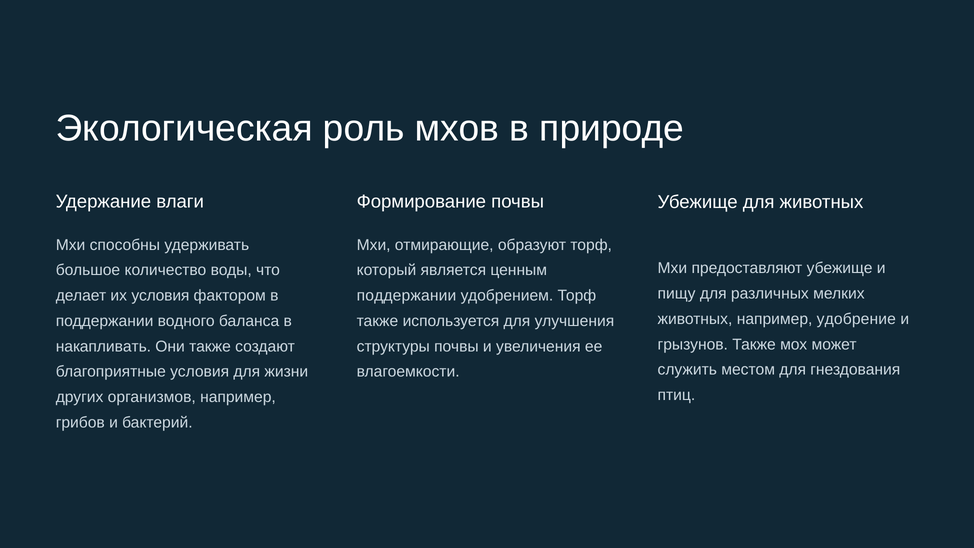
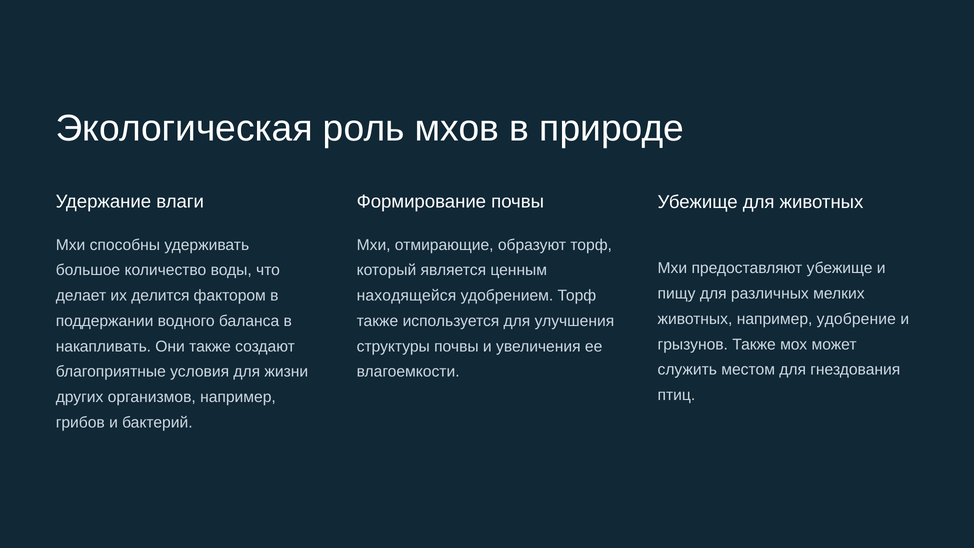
их условия: условия -> делится (160, 296)
поддержании: поддержании -> находящейся (407, 296)
